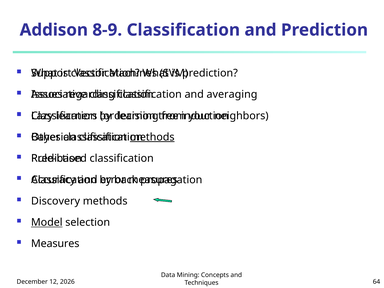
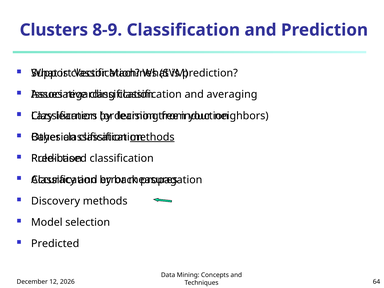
Addison: Addison -> Clusters (54, 30)
Model underline: present -> none (47, 222)
Measures: Measures -> Predicted (55, 244)
